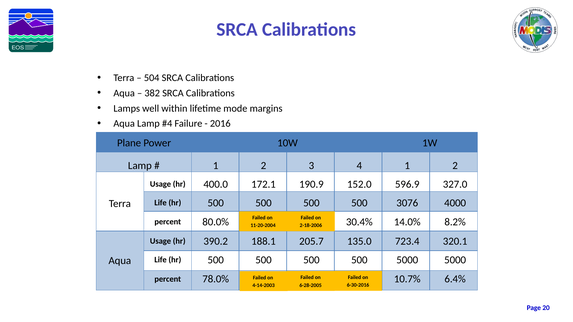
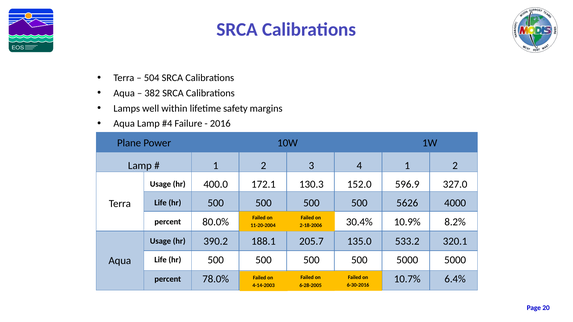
mode: mode -> safety (235, 108)
190.9: 190.9 -> 130.3 (311, 184)
3076: 3076 -> 5626 (407, 203)
14.0%: 14.0% -> 10.9% (407, 222)
723.4: 723.4 -> 533.2 (407, 242)
